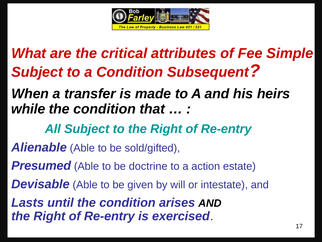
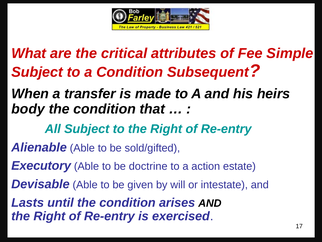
while: while -> body (28, 109)
Presumed: Presumed -> Executory (41, 166)
